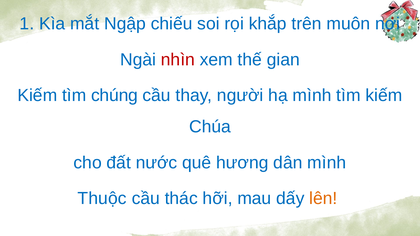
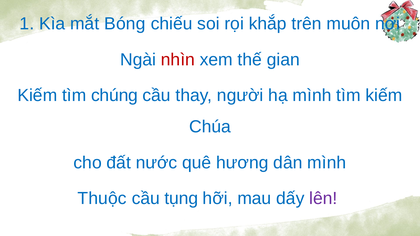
Ngập: Ngập -> Bóng (125, 24)
thác: thác -> tụng (181, 199)
lên colour: orange -> purple (323, 199)
